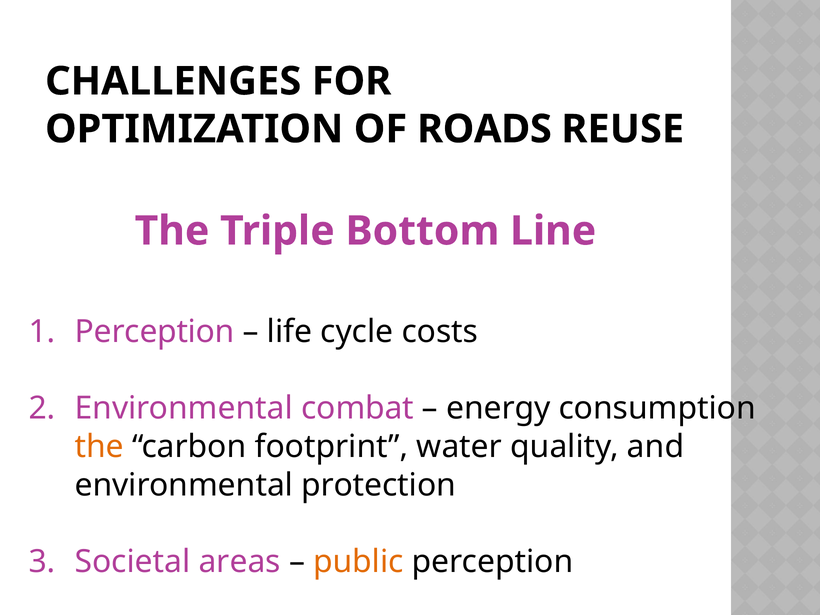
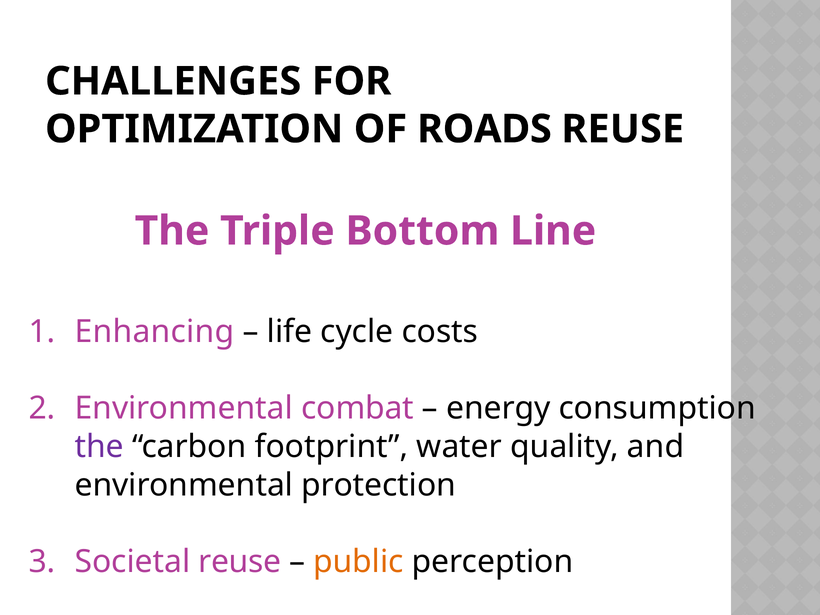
Perception: Perception -> Enhancing (154, 332)
the colour: orange -> purple (99, 447)
Societal areas: areas -> reuse (240, 562)
